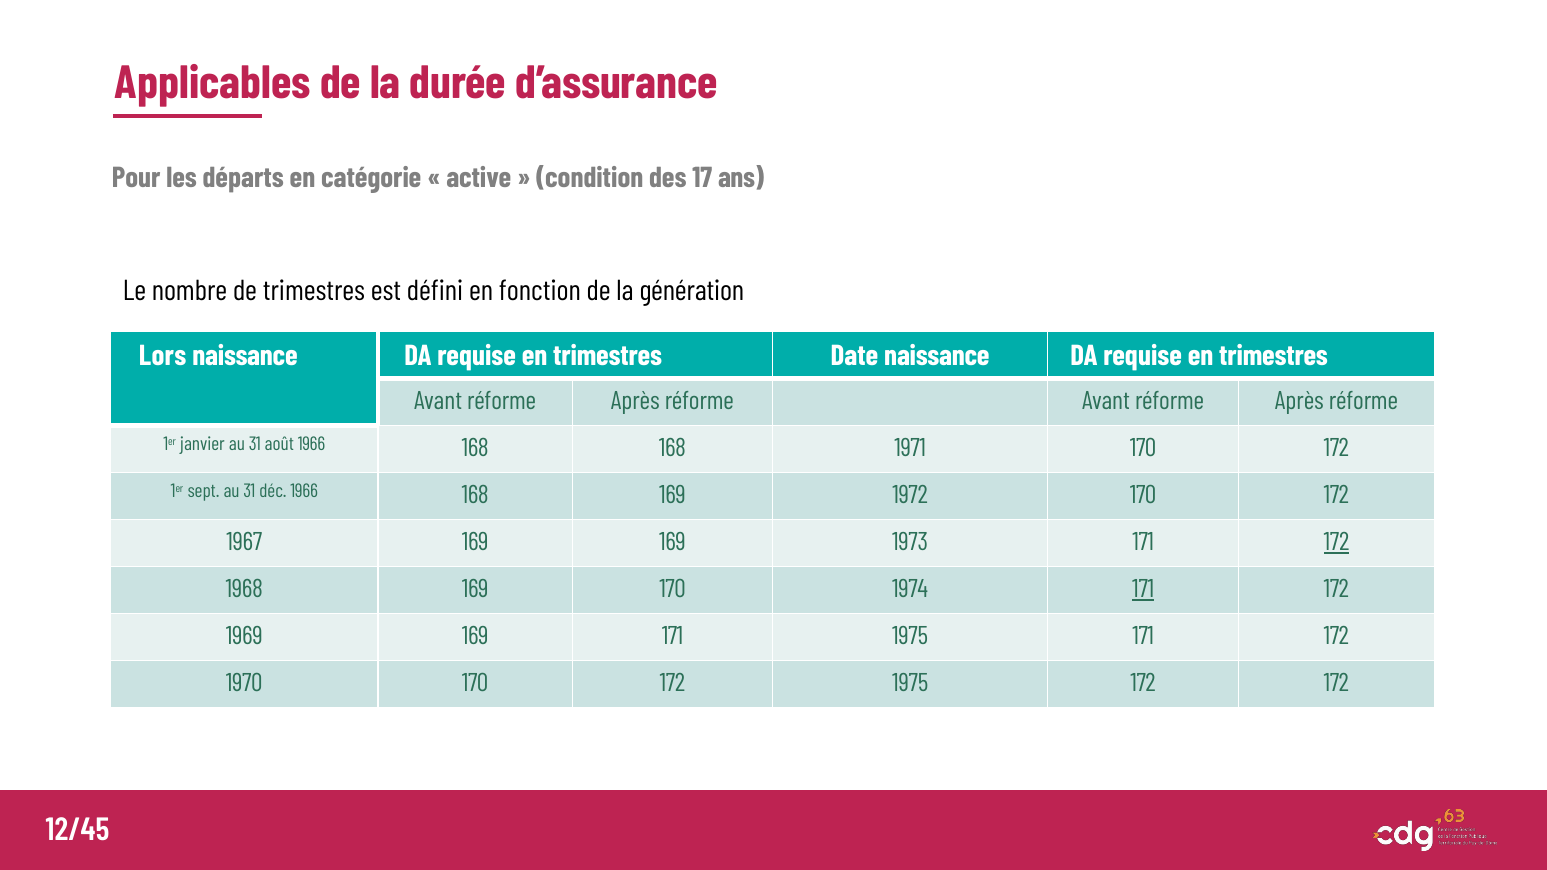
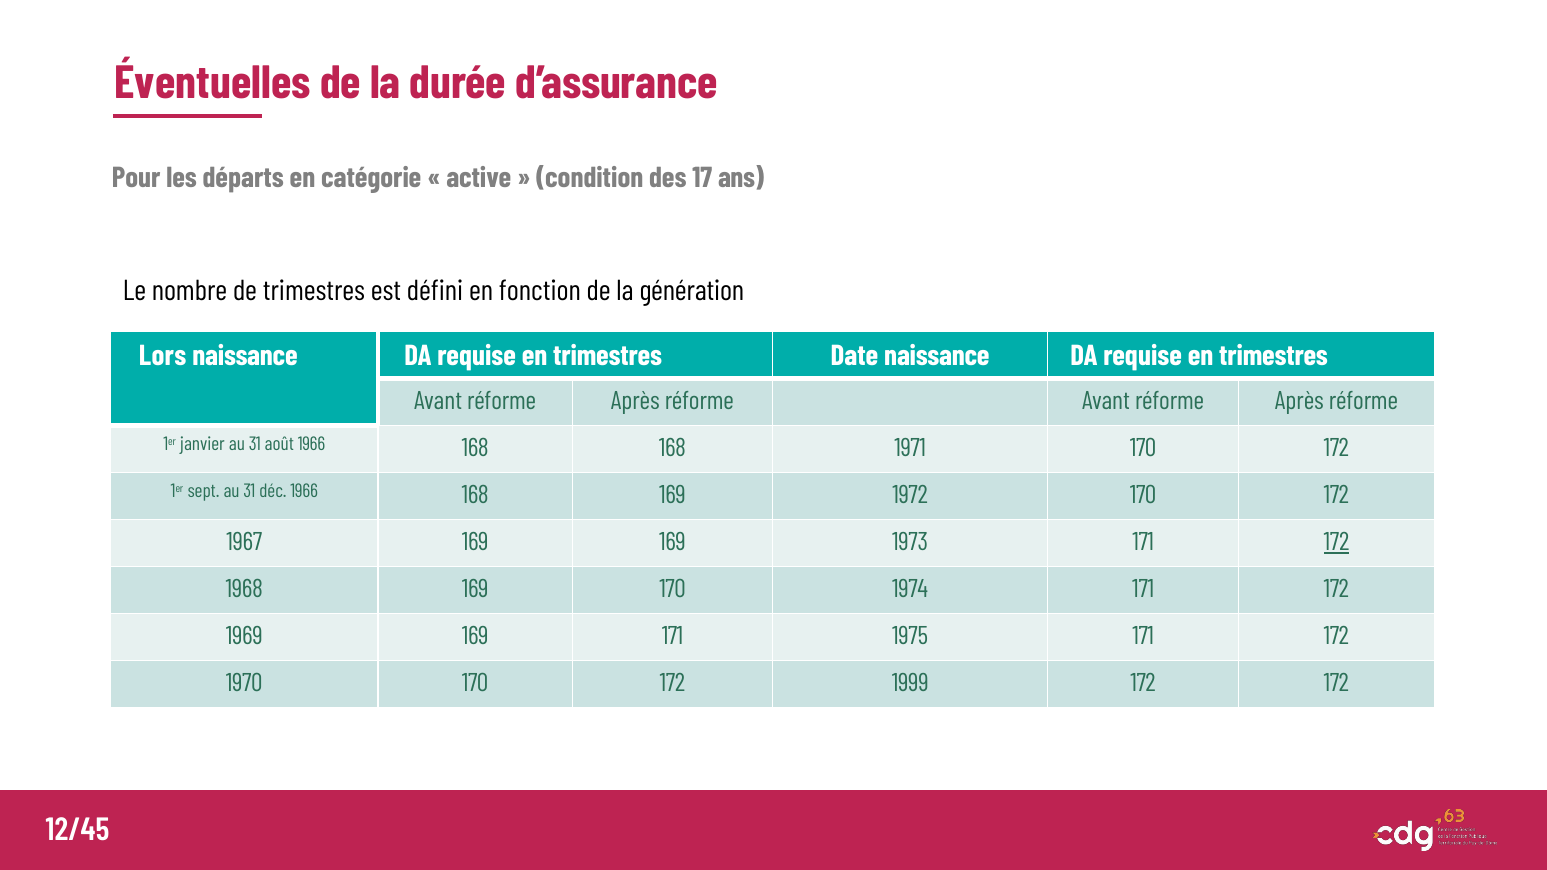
Applicables: Applicables -> Éventuelles (213, 83)
171 underline: present -> none (1143, 589)
172 1975: 1975 -> 1999 (910, 683)
